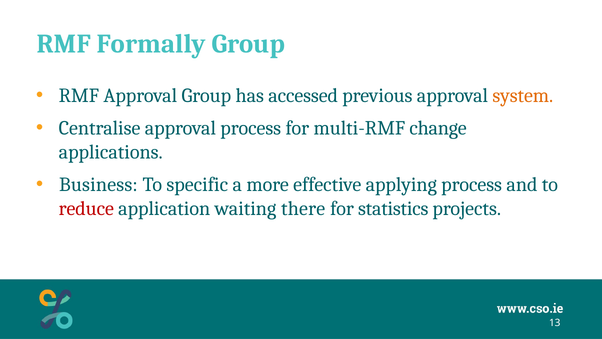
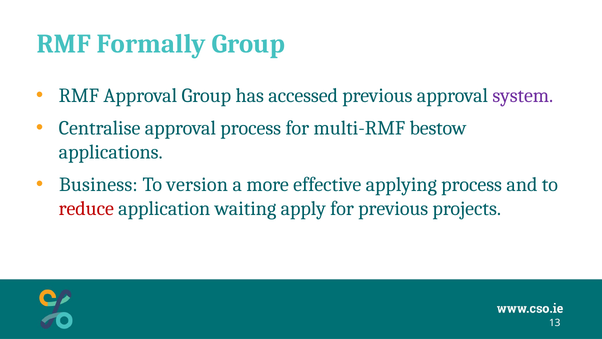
system colour: orange -> purple (523, 95)
change: change -> bestow (438, 128)
specific: specific -> version (197, 184)
there: there -> apply (303, 209)
for statistics: statistics -> previous (393, 209)
